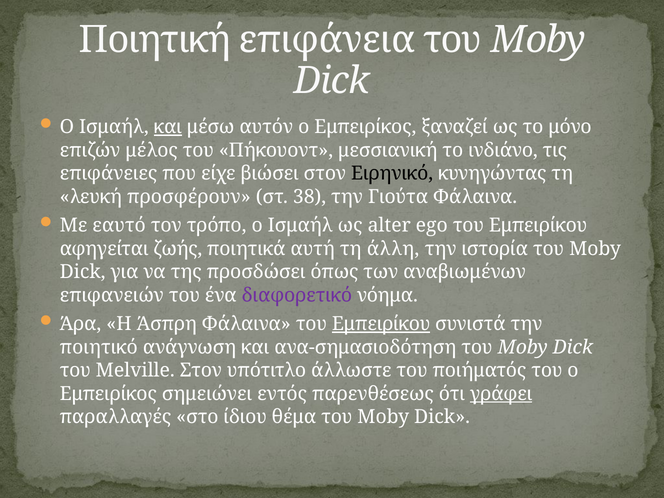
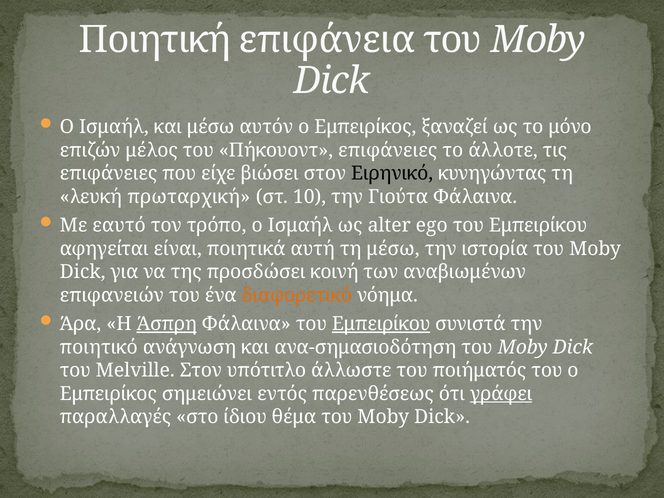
και underline: present -> none (168, 127)
Πήκουοντ μεσσιανική: μεσσιανική -> επιφάνειες (388, 150)
ινδιάνο: ινδιάνο -> άλλοτε (503, 150)
προσφέρουν: προσφέρουν -> πρωταρχική (189, 197)
38: 38 -> 10 (310, 197)
ζωής: ζωής -> είναι (178, 249)
τη άλλη: άλλη -> μέσω (393, 249)
όπως: όπως -> κοινή (334, 272)
διαφορετικό colour: purple -> orange (297, 295)
Άσπρη underline: none -> present (167, 324)
